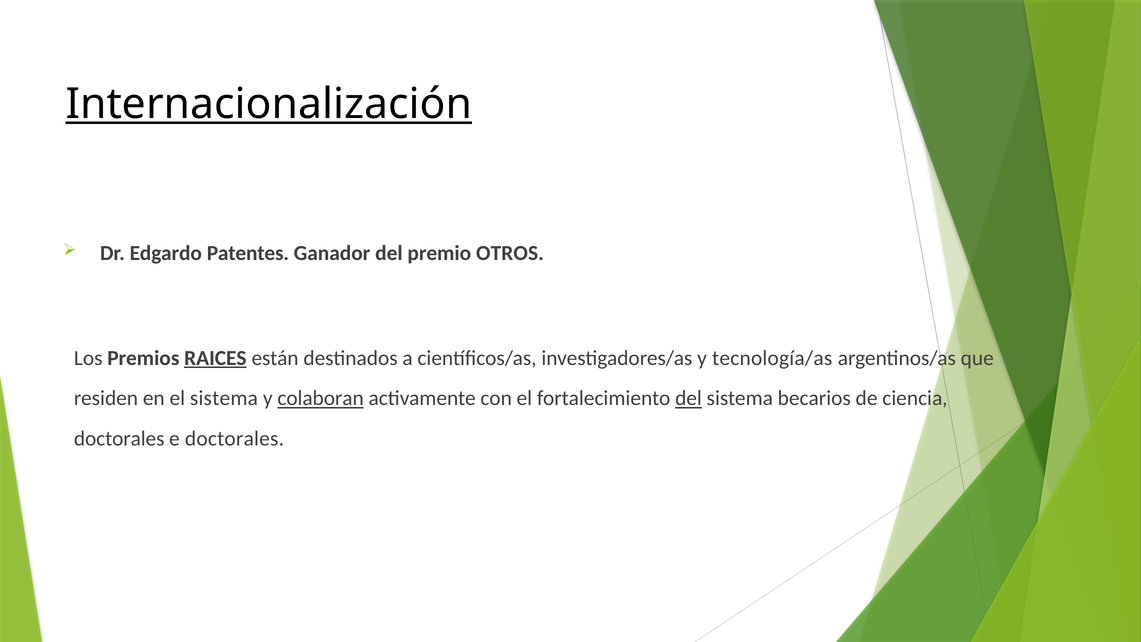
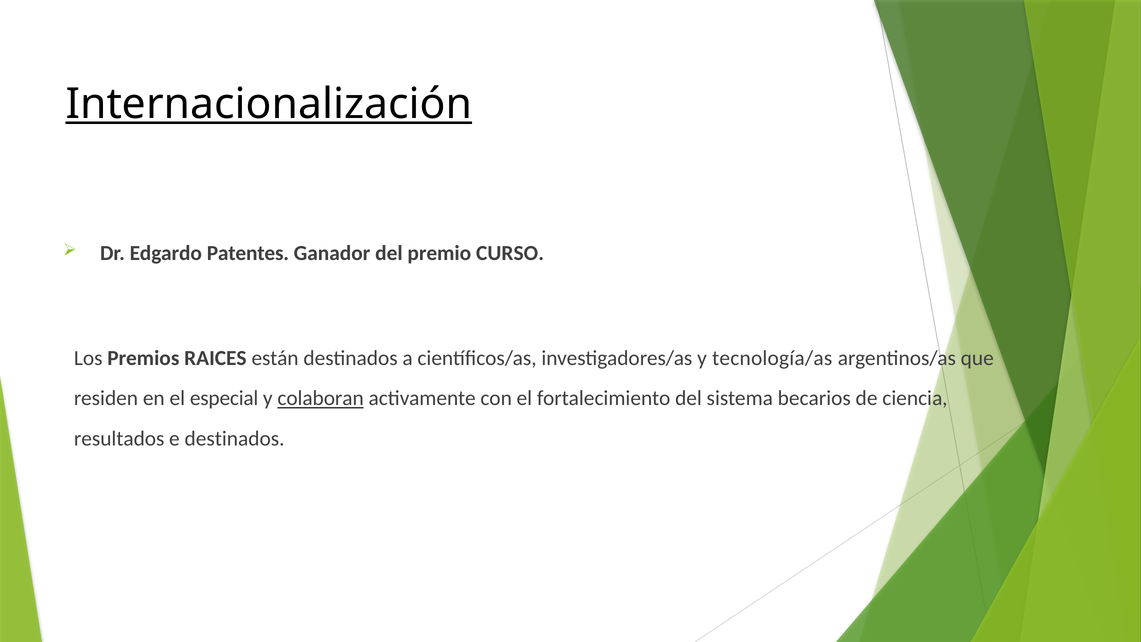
OTROS: OTROS -> CURSO (510, 253)
RAICES underline: present -> none (215, 358)
el sistema: sistema -> especial (224, 398)
del underline: present -> none (689, 398)
doctorales: doctorales -> resultados (119, 439)
e doctorales: doctorales -> destinados (235, 439)
